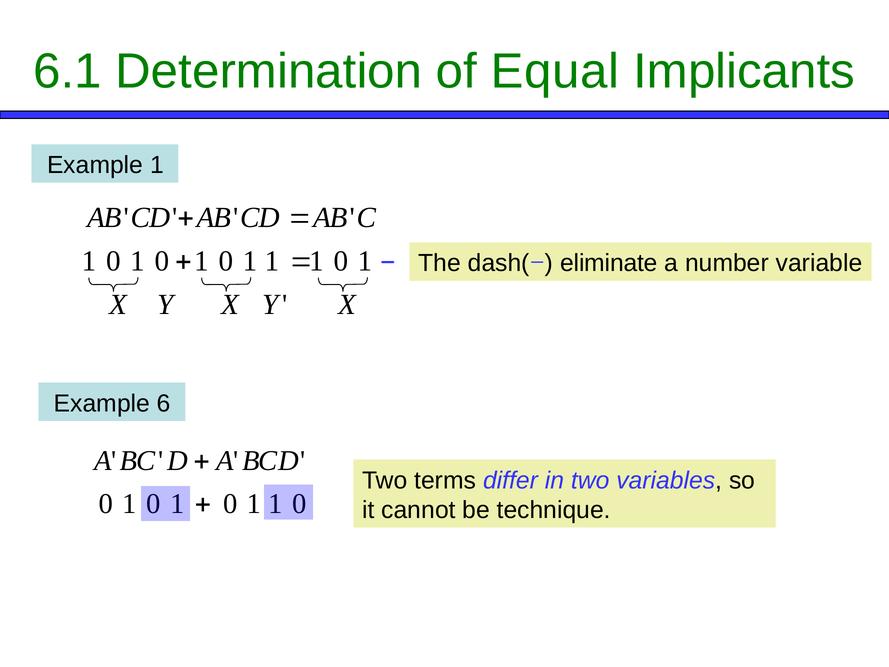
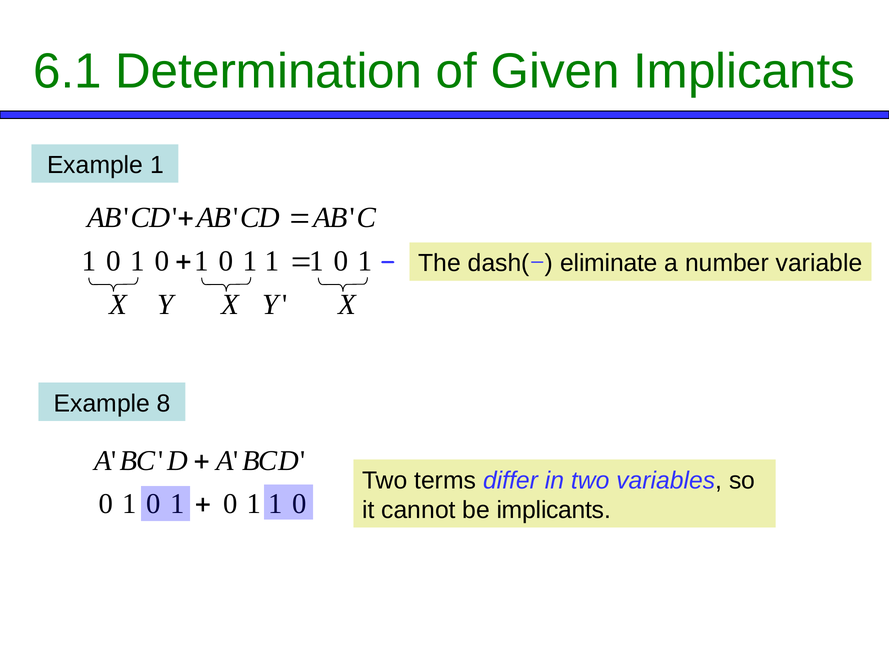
Equal: Equal -> Given (555, 72)
6: 6 -> 8 (164, 403)
be technique: technique -> implicants (554, 510)
